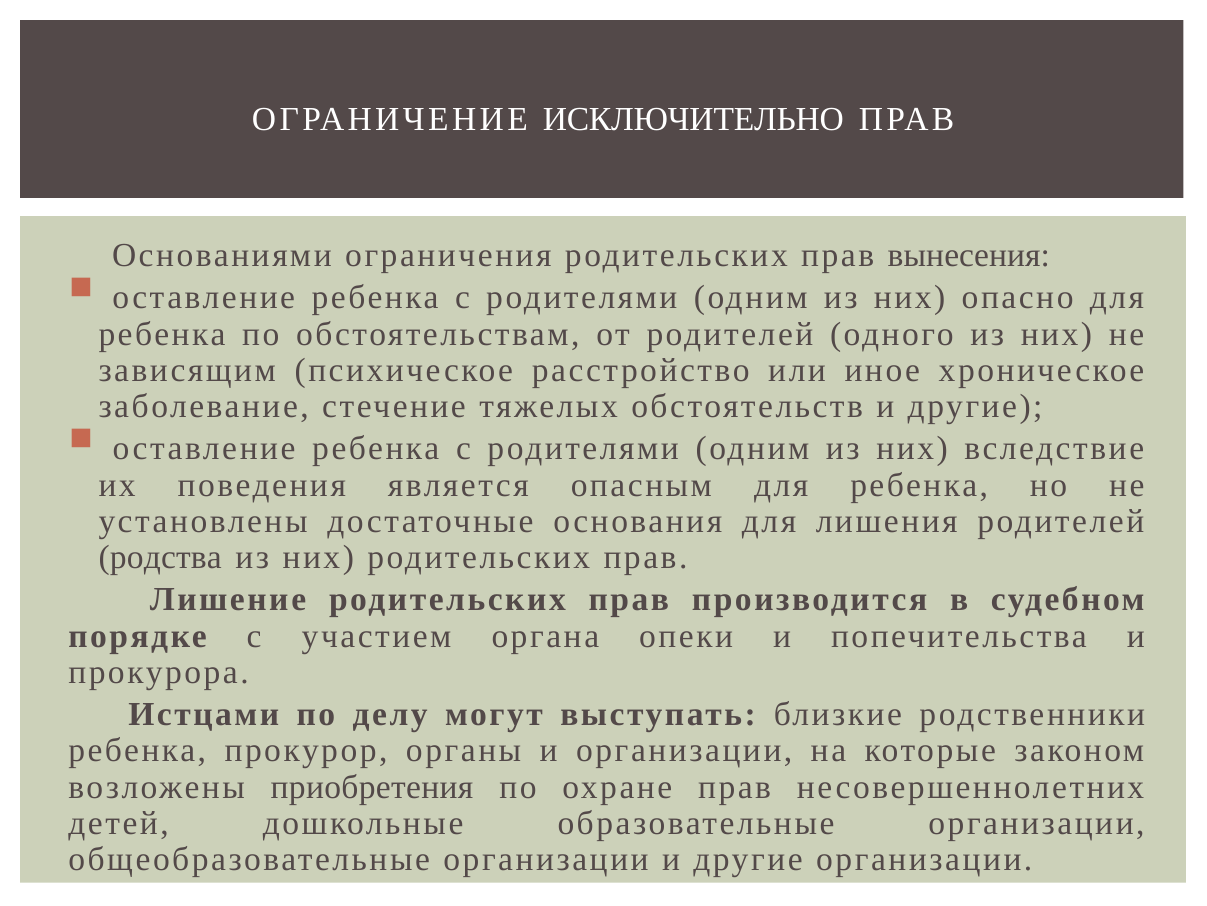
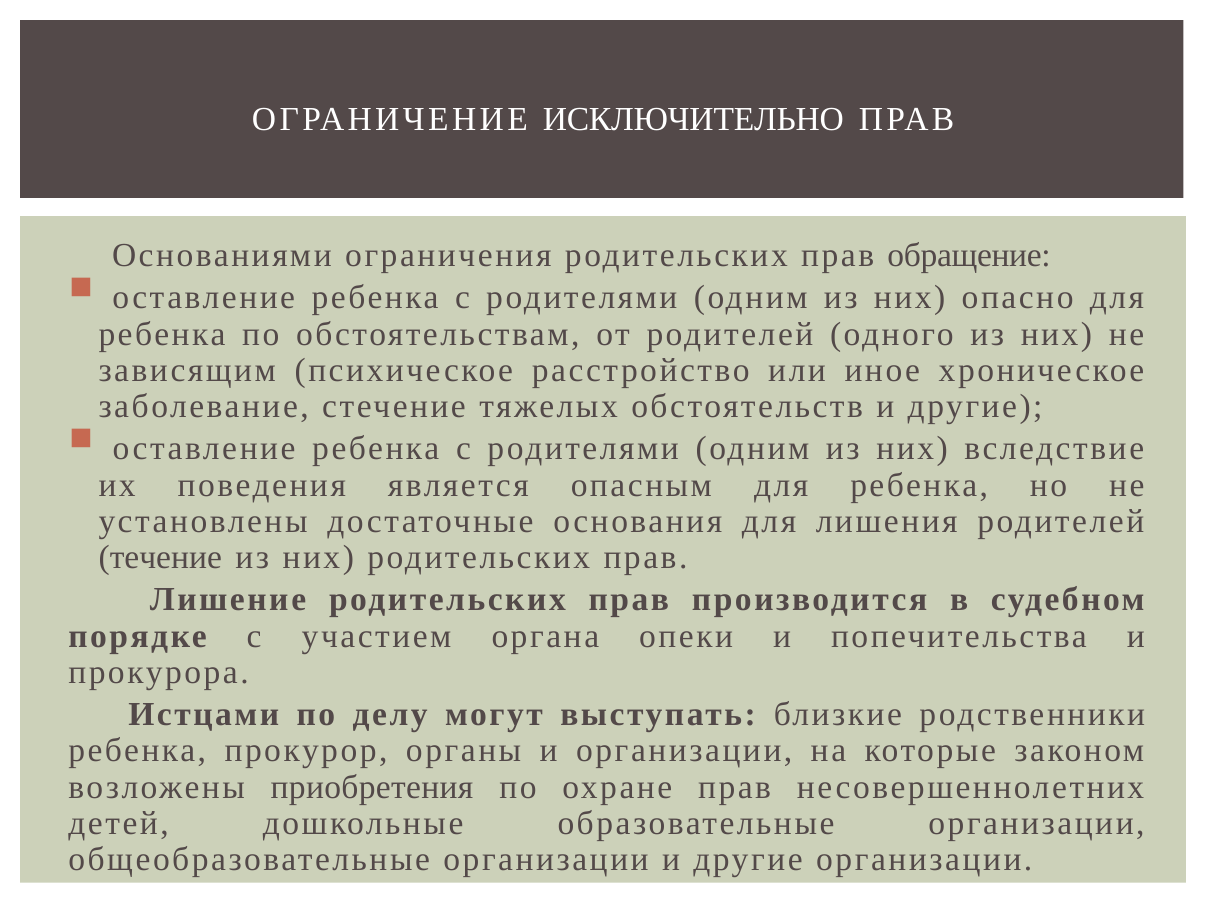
вынесения: вынесения -> обращение (969, 255)
родства: родства -> течение (160, 557)
